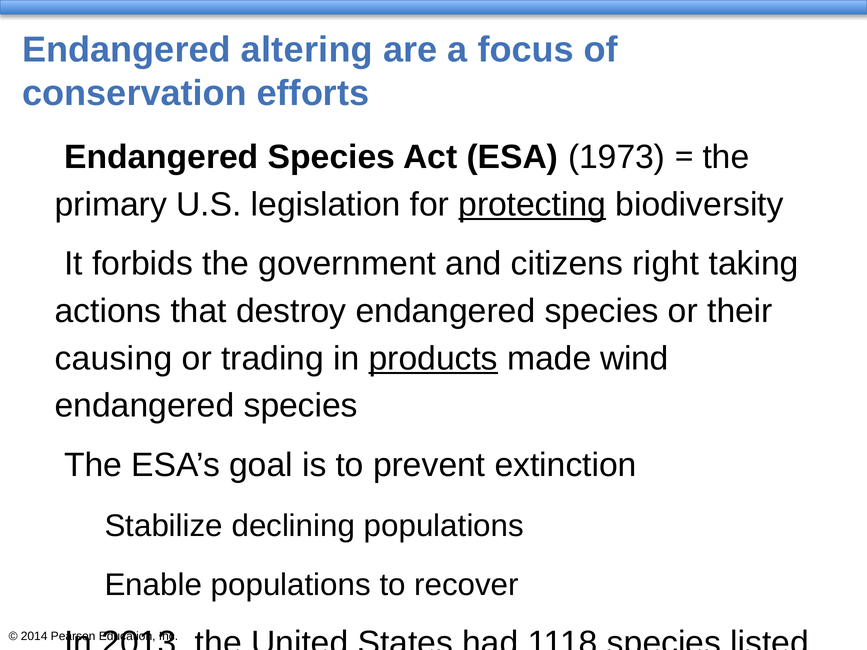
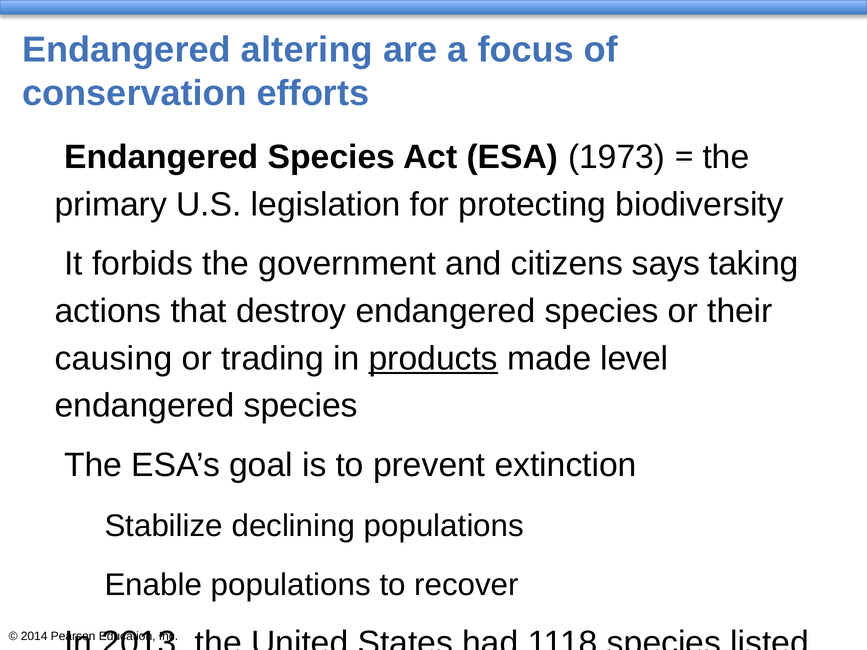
protecting underline: present -> none (532, 204)
right: right -> says (666, 264)
wind: wind -> level (634, 359)
